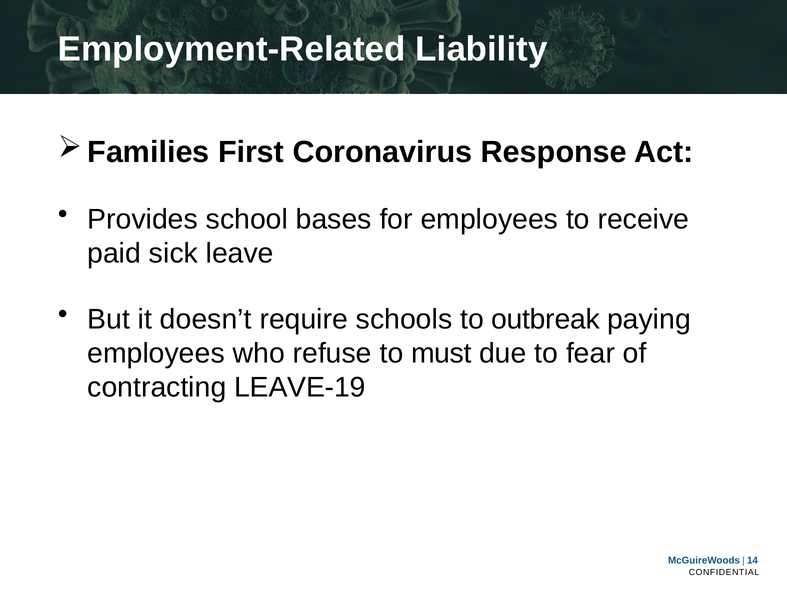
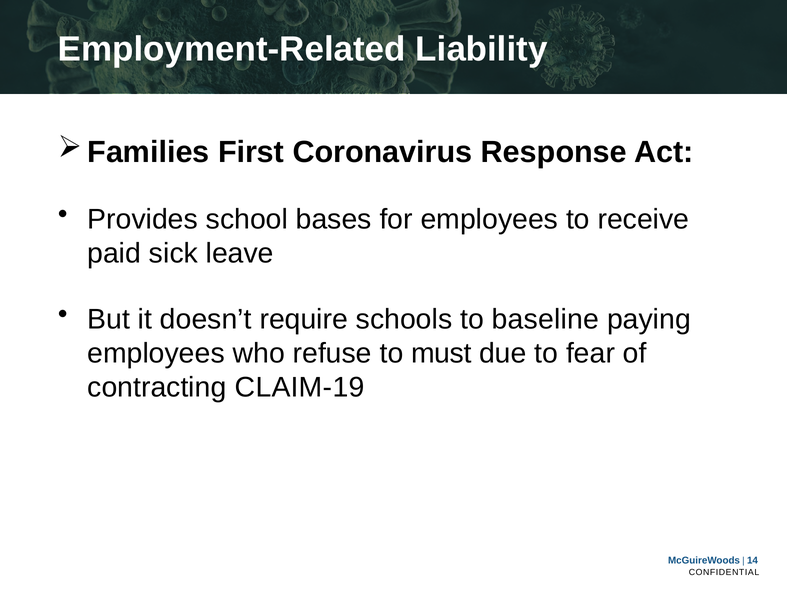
outbreak: outbreak -> baseline (545, 319)
LEAVE-19: LEAVE-19 -> CLAIM-19 (300, 388)
